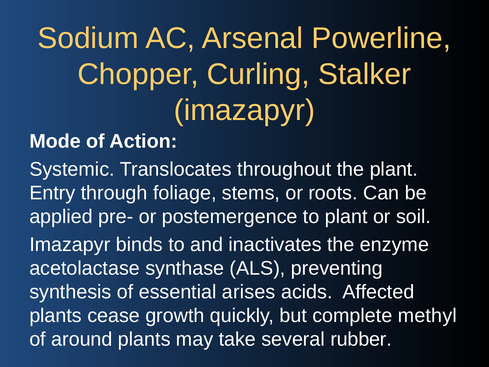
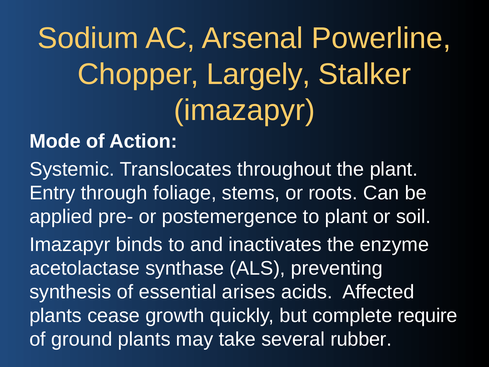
Curling: Curling -> Largely (259, 74)
methyl: methyl -> require (427, 315)
around: around -> ground (82, 339)
